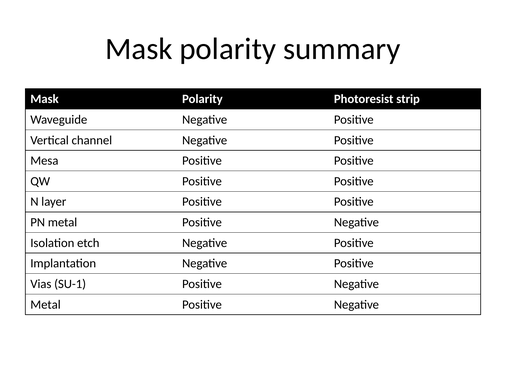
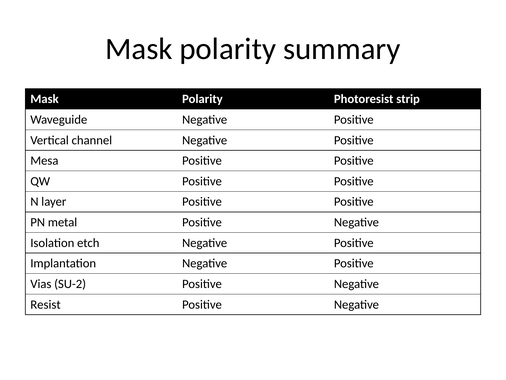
SU-1: SU-1 -> SU-2 (70, 284)
Metal: Metal -> Resist (46, 304)
